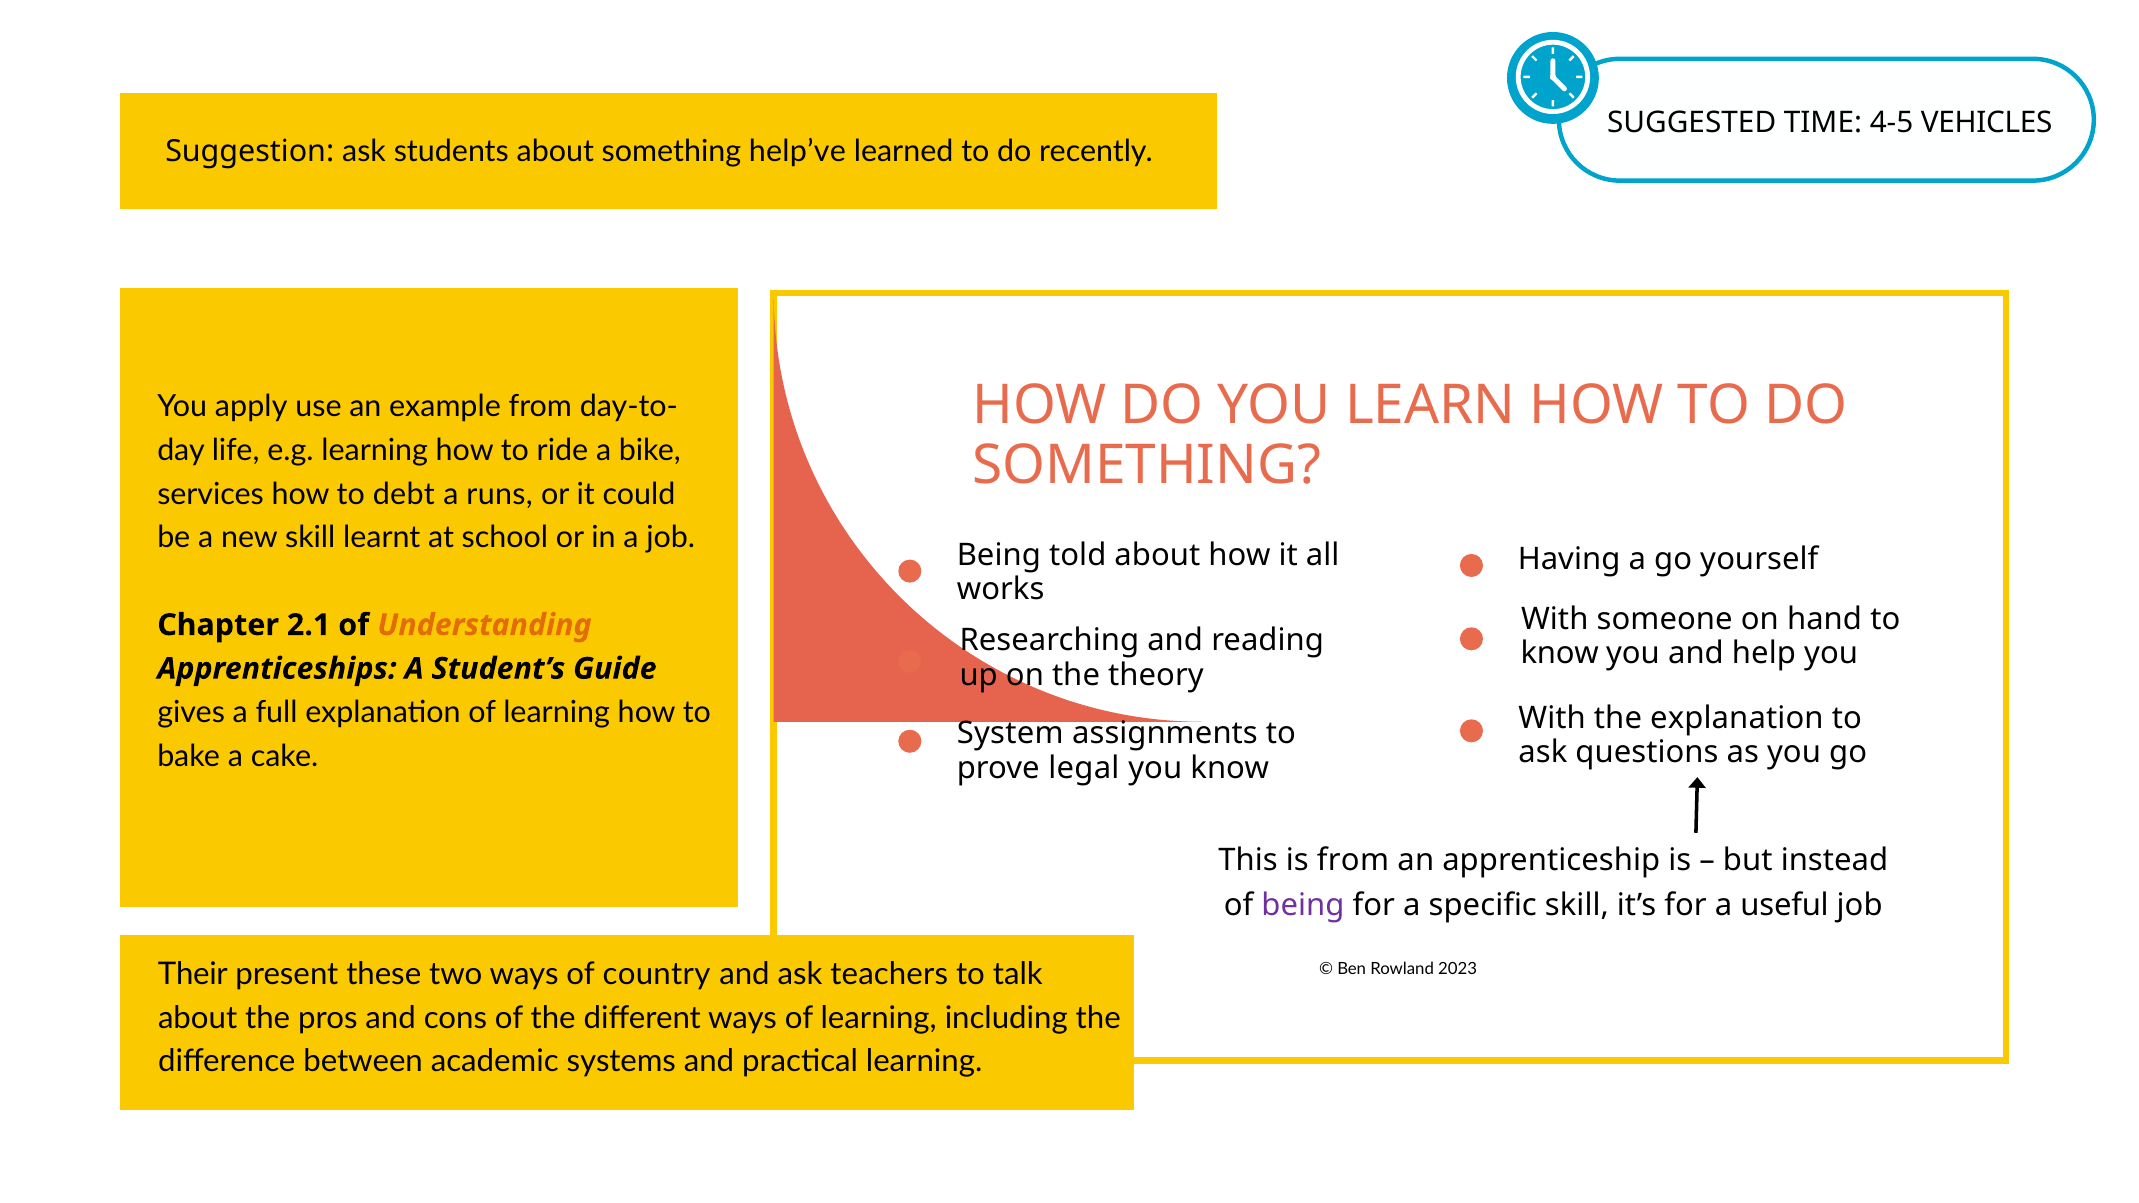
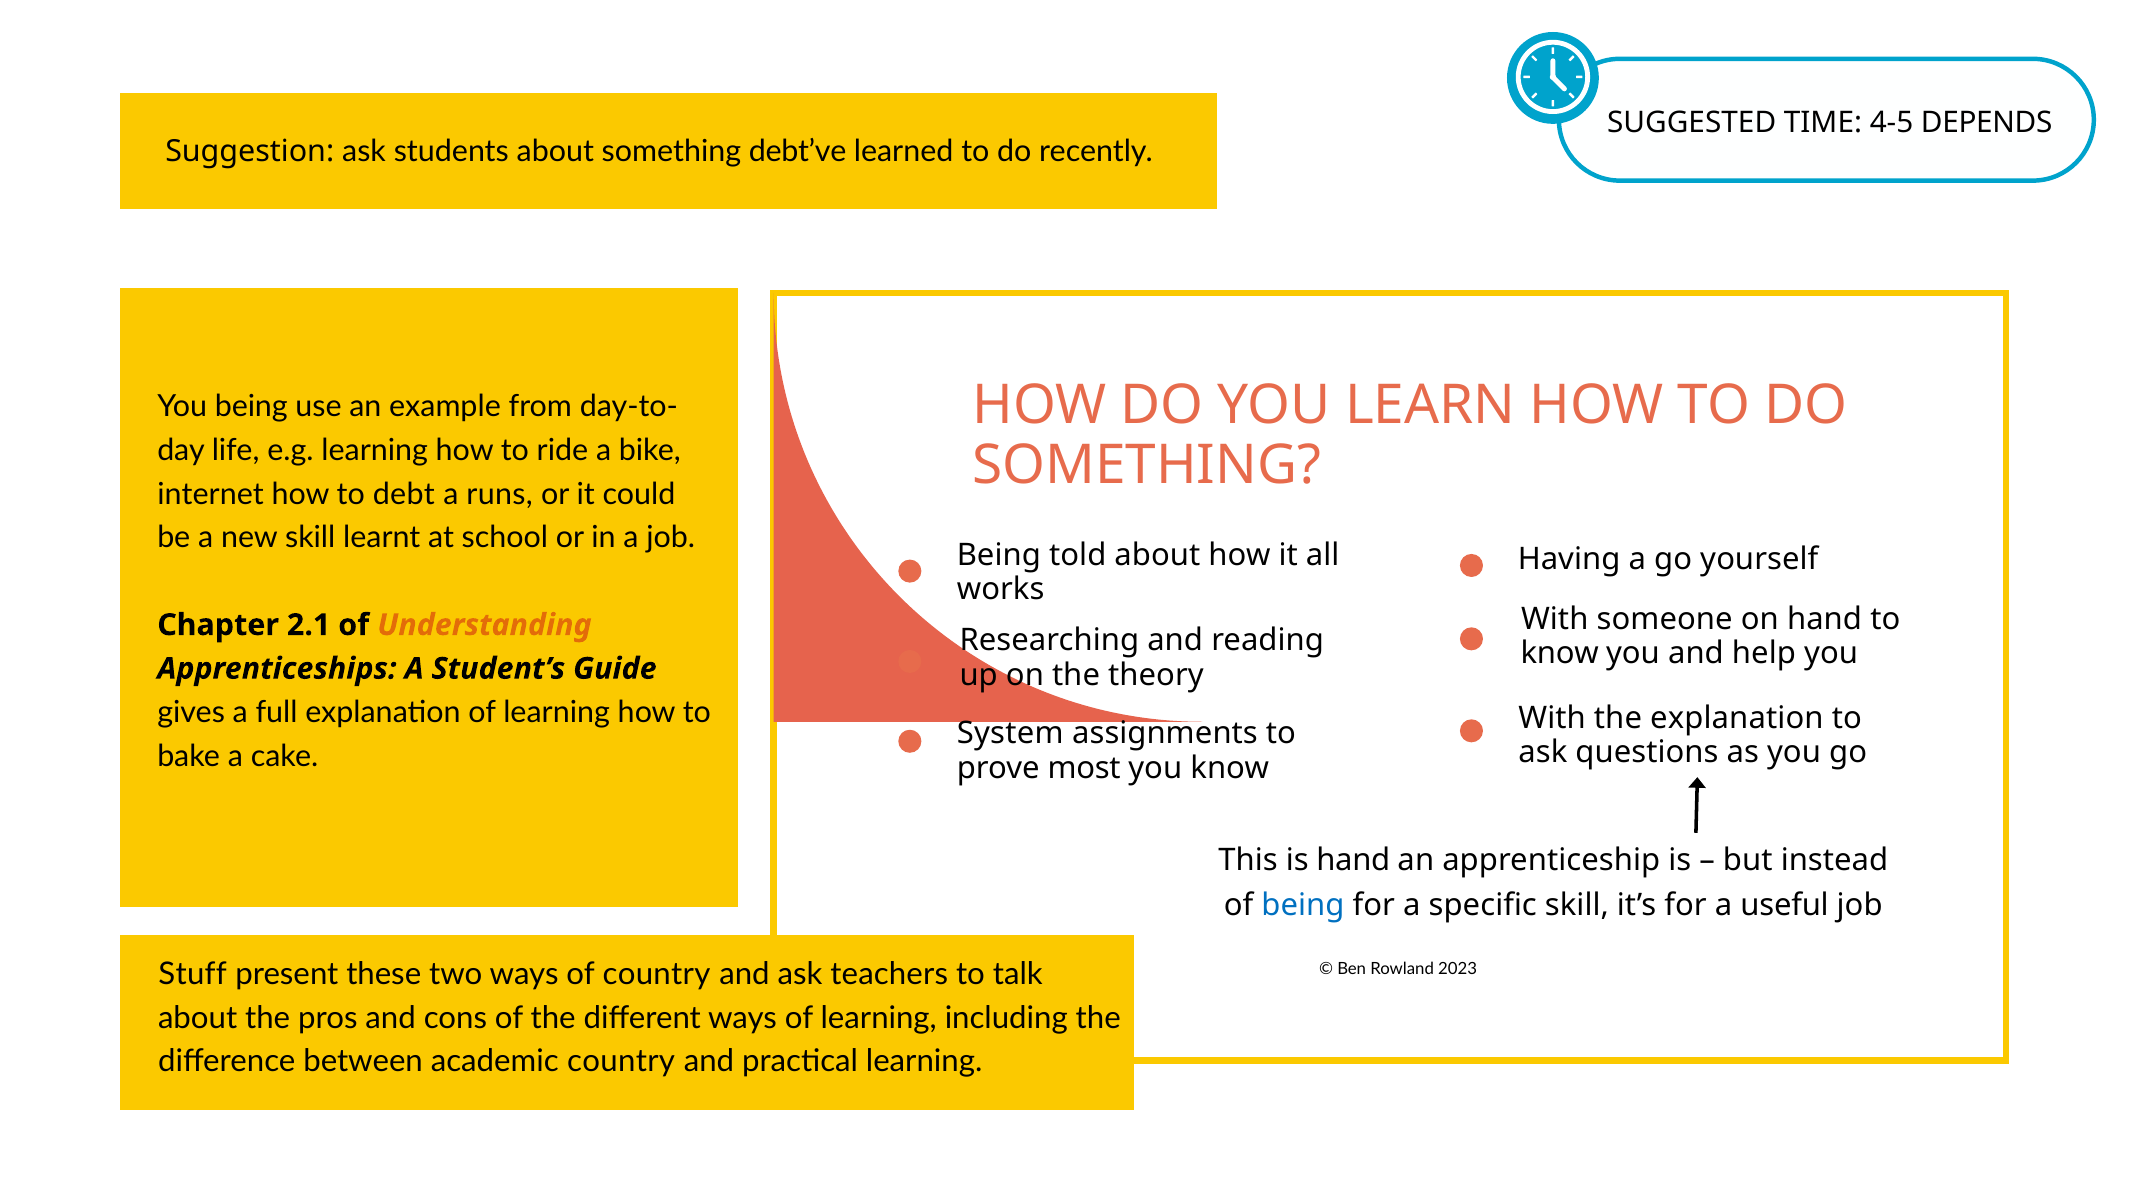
VEHICLES: VEHICLES -> DEPENDS (1987, 122)
help’ve: help’ve -> debt’ve (798, 151)
You apply: apply -> being (251, 407)
services: services -> internet (211, 494)
legal: legal -> most (1084, 768)
is from: from -> hand (1353, 860)
being colour: purple -> blue (1303, 905)
Their: Their -> Stuff (193, 974)
academic systems: systems -> country (621, 1062)
